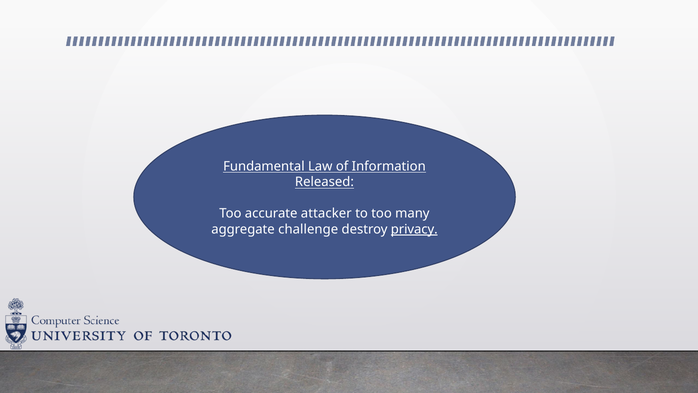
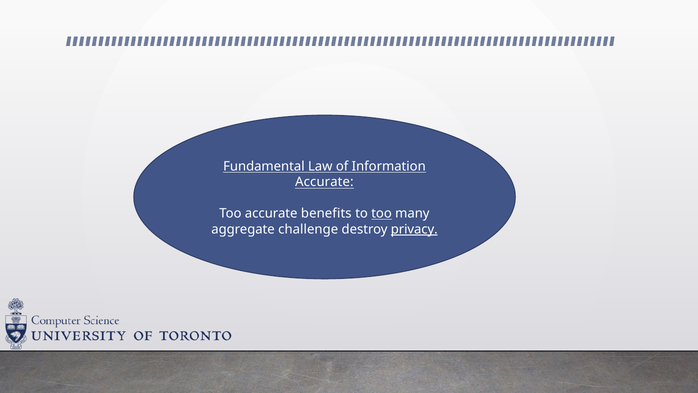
Released: Released -> Accurate (324, 182)
attacker: attacker -> benefits (326, 213)
too underline: none -> present (382, 213)
